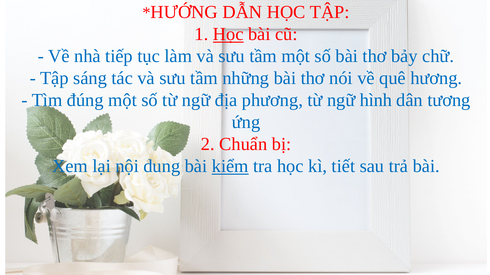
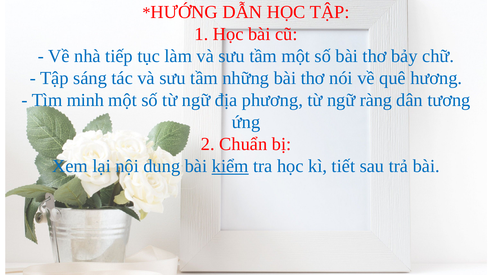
Học underline: present -> none (228, 34)
đúng: đúng -> minh (85, 100)
hình: hình -> ràng (376, 100)
